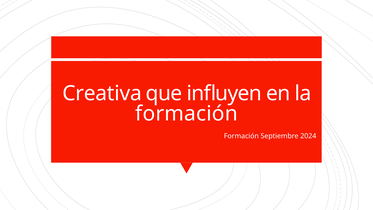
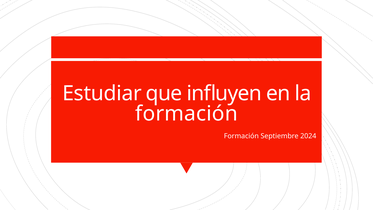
Creativa: Creativa -> Estudiar (102, 93)
